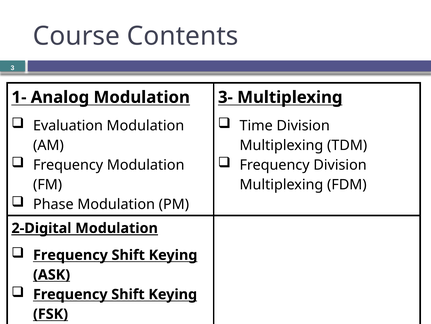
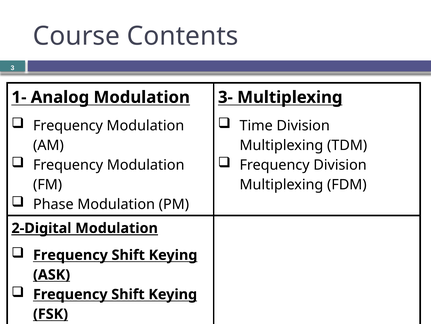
Evaluation: Evaluation -> Frequency (68, 125)
